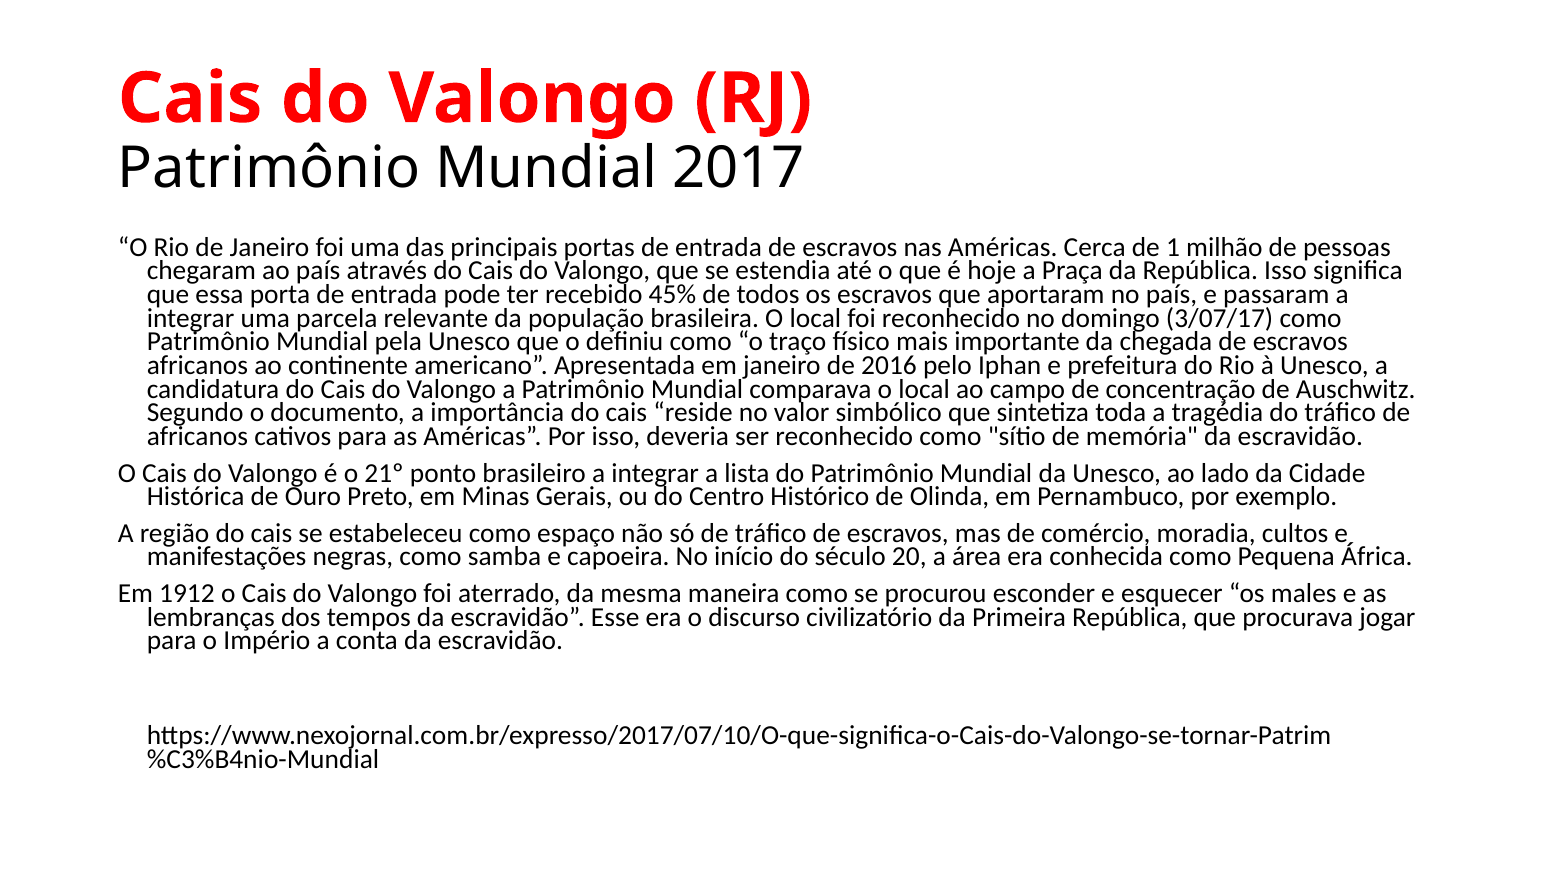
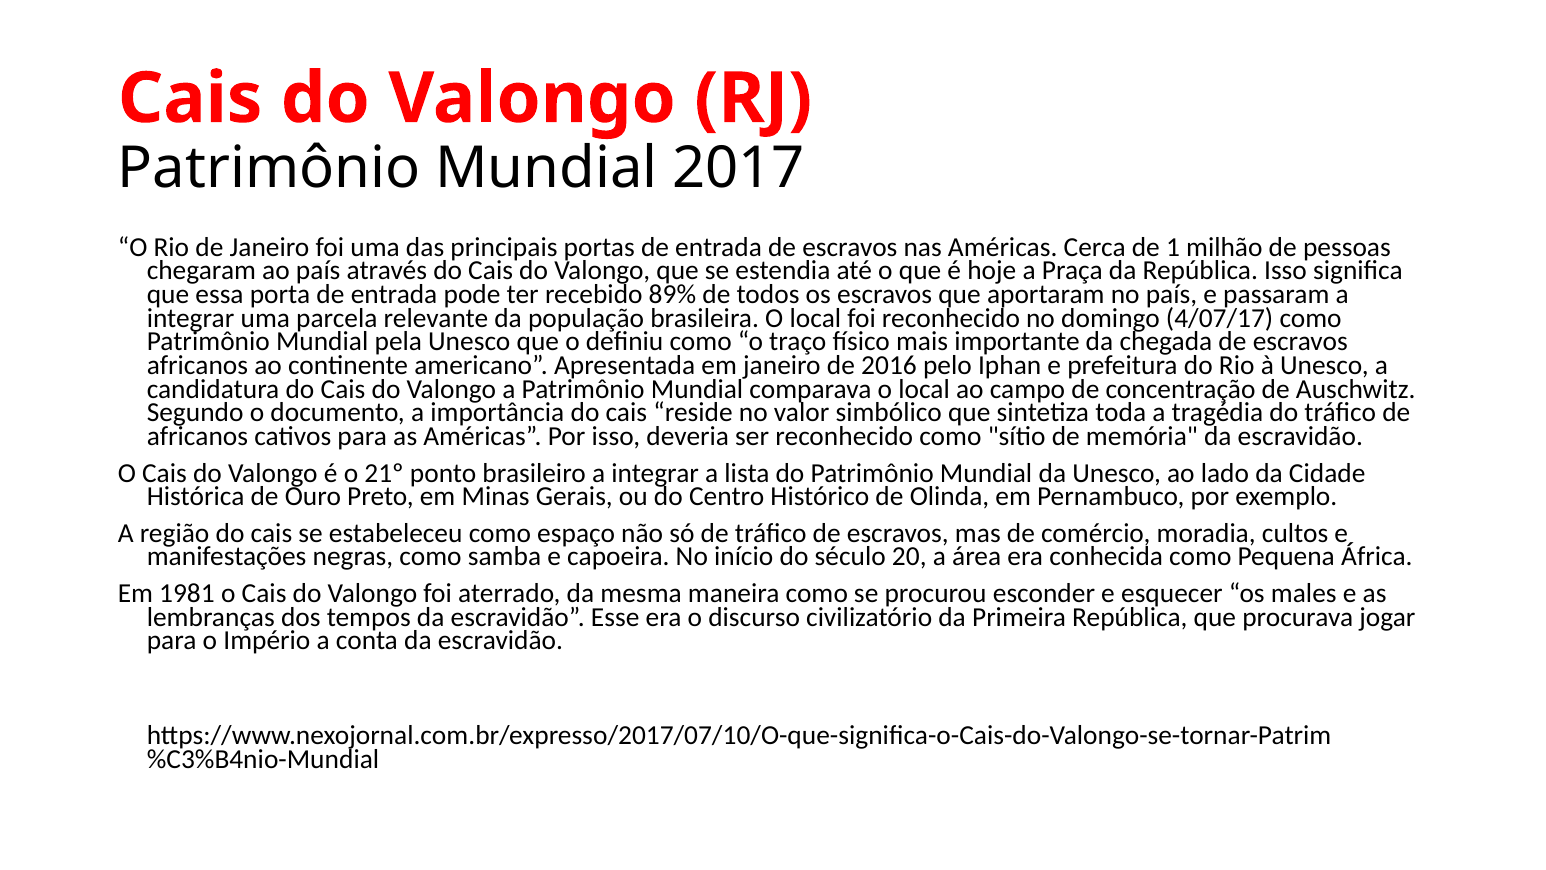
45%: 45% -> 89% (672, 294)
3/07/17: 3/07/17 -> 4/07/17 (1220, 318)
1912: 1912 -> 1981 (187, 593)
